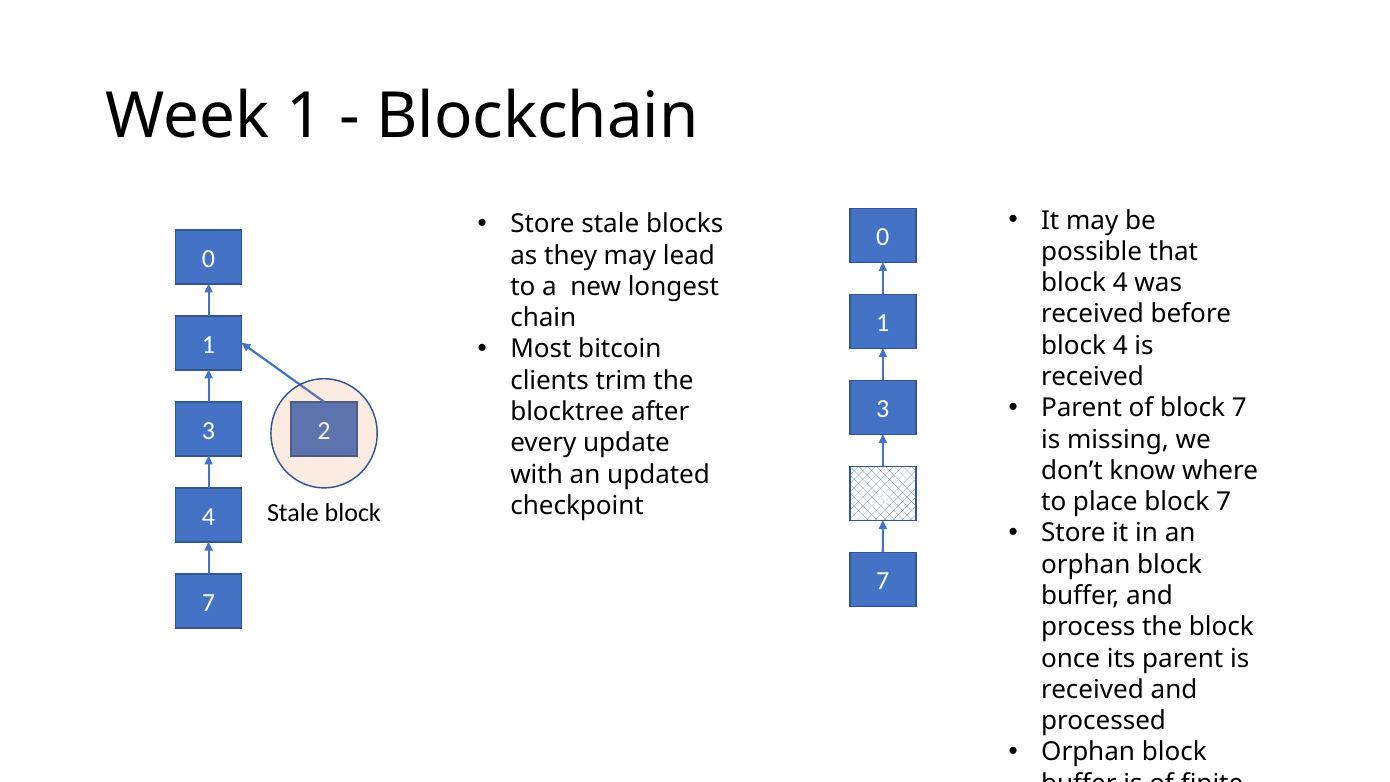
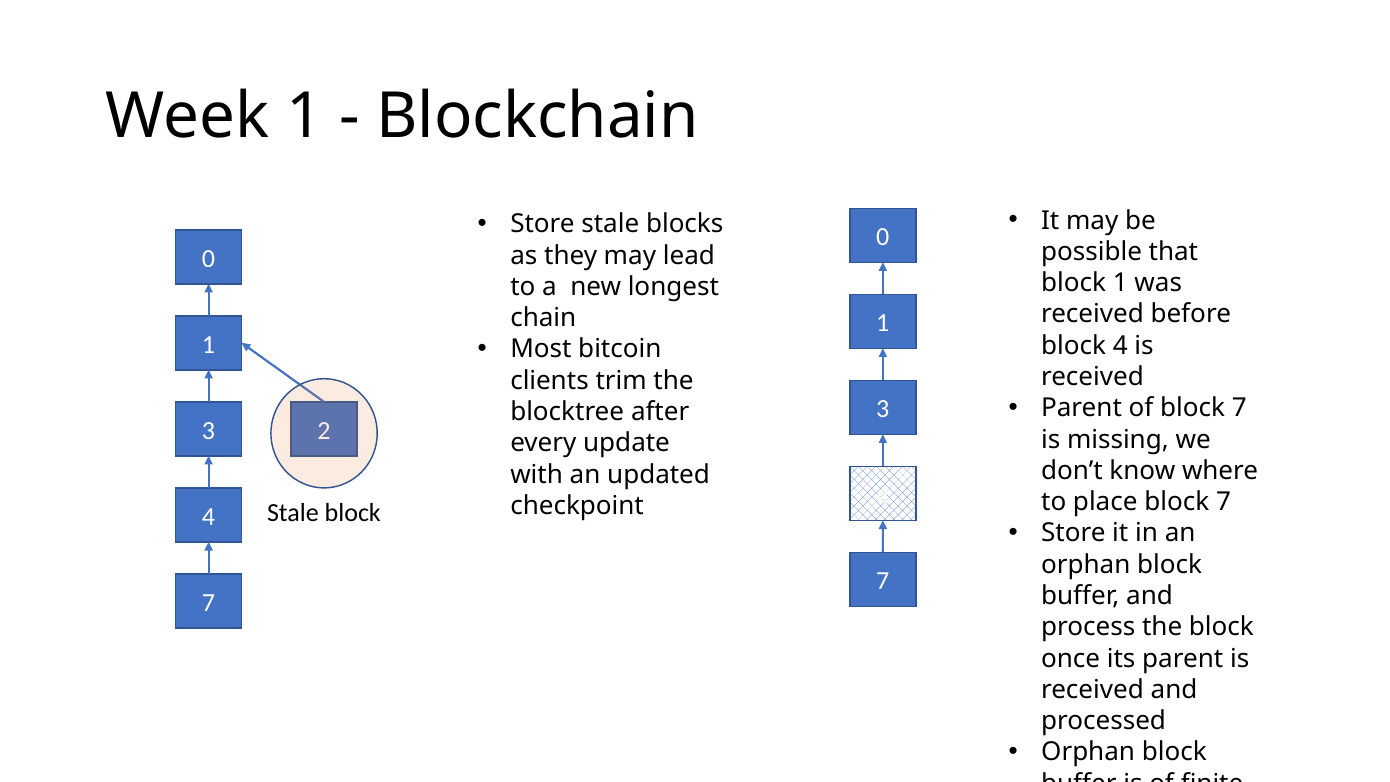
4: 4 -> 1 (1120, 283)
